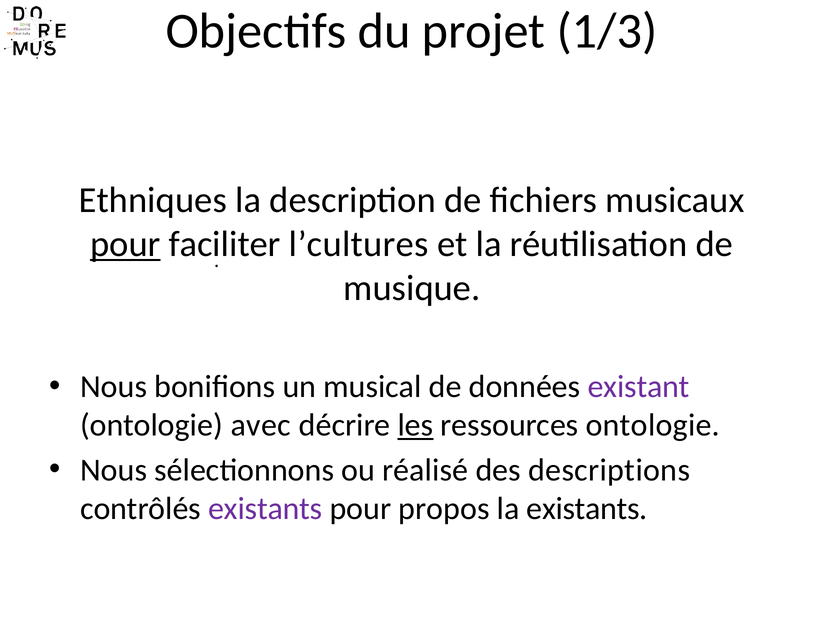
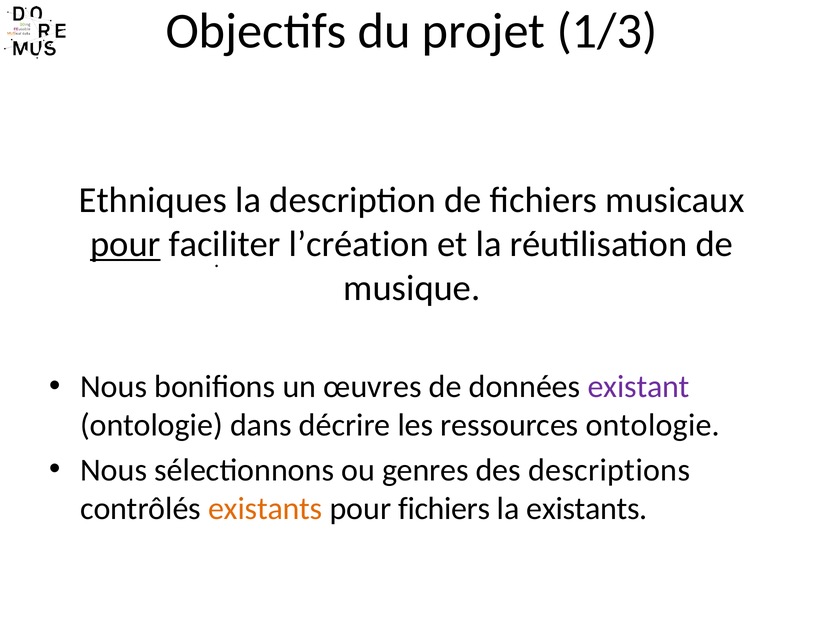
l’cultures: l’cultures -> l’création (359, 244)
musical: musical -> œuvres (372, 387)
avec: avec -> dans (261, 425)
les underline: present -> none (415, 425)
réalisé: réalisé -> genres (425, 470)
existants colour: purple -> orange (265, 508)
pour propos: propos -> fichiers (444, 508)
